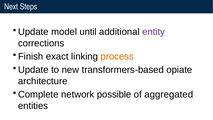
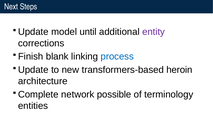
exact: exact -> blank (57, 56)
process colour: orange -> blue (117, 56)
opiate: opiate -> heroin (179, 70)
aggregated: aggregated -> terminology (169, 94)
